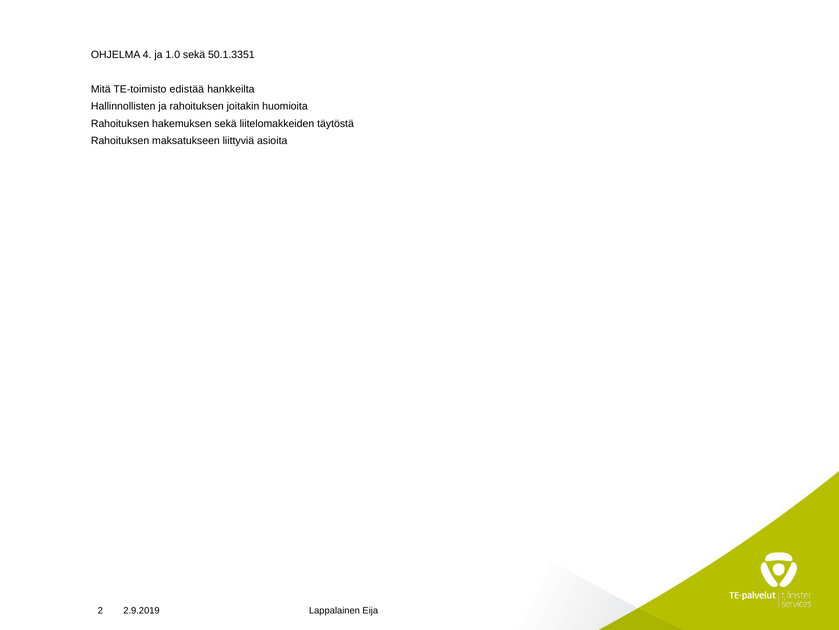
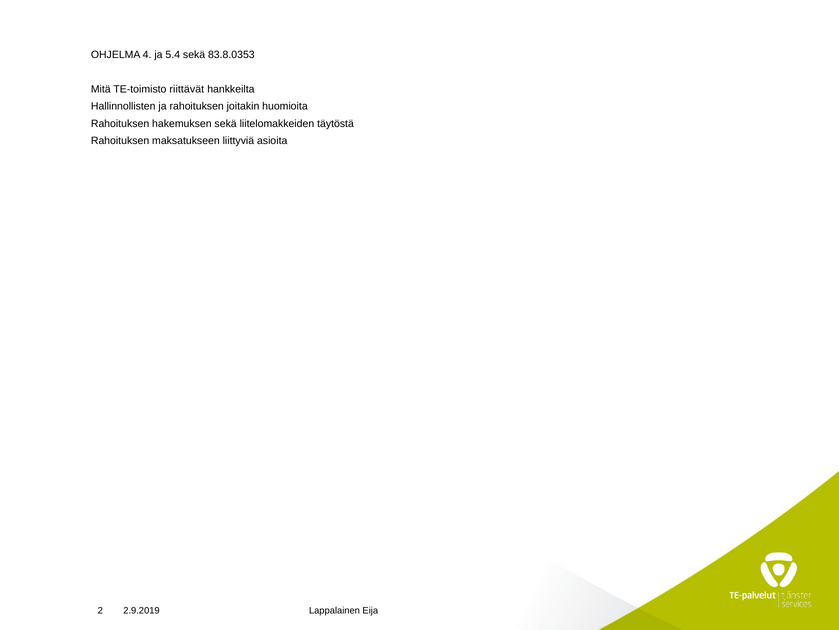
1.0: 1.0 -> 5.4 (173, 55)
50.1.3351: 50.1.3351 -> 83.8.0353 (231, 55)
edistää: edistää -> riittävät (187, 89)
